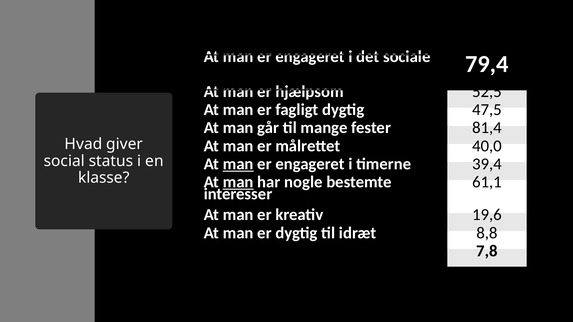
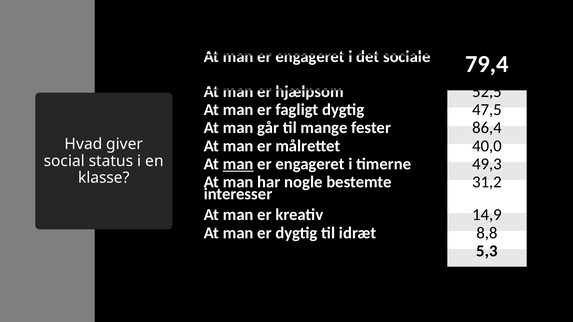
81,4: 81,4 -> 86,4 (487, 128)
39,4: 39,4 -> 49,3 (487, 164)
man underline: present -> none (238, 182)
61,1: 61,1 -> 31,2 (487, 182)
19,6: 19,6 -> 14,9 (487, 215)
7,8: 7,8 -> 5,3 (487, 251)
